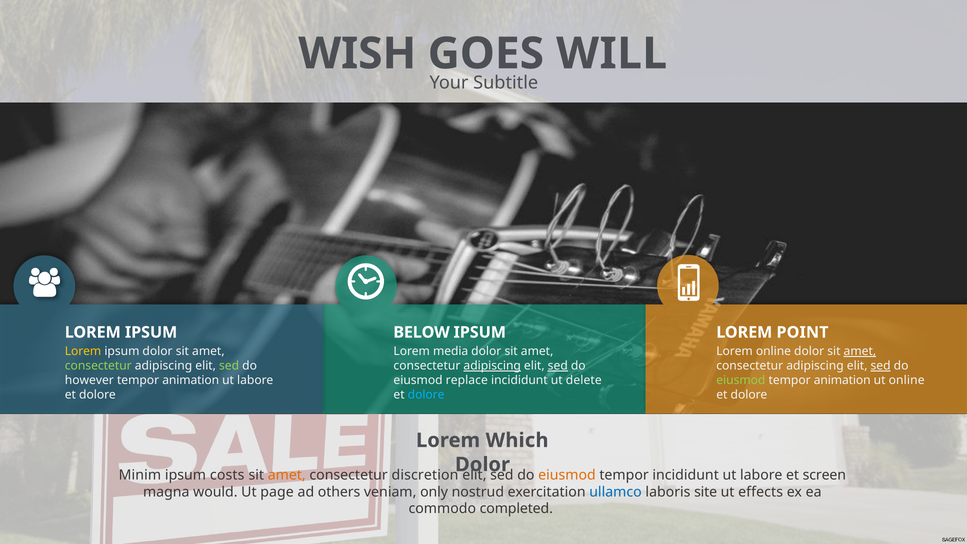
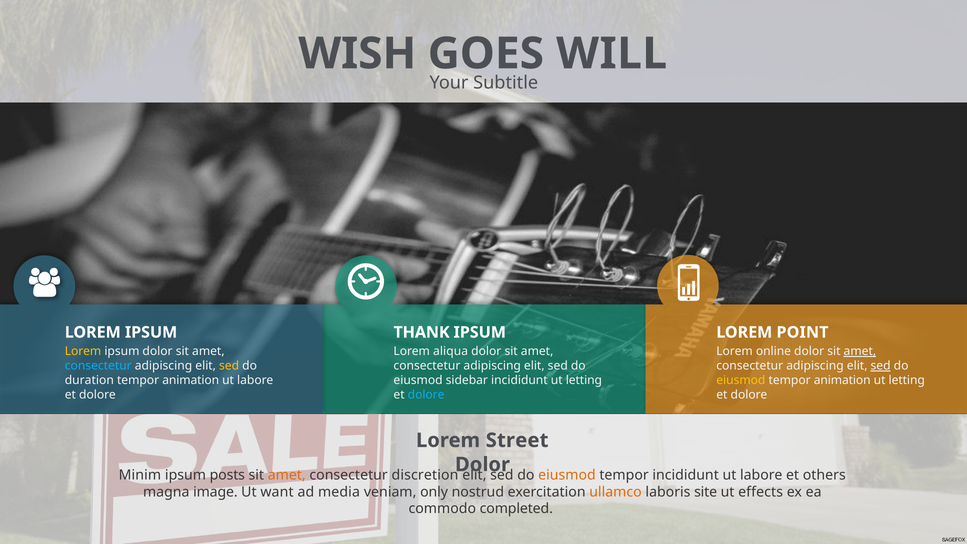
BELOW: BELOW -> THANK (422, 332)
media: media -> aliqua (451, 351)
consectetur colour: light green -> light blue (98, 366)
sed colour: light green -> yellow (229, 366)
adipiscing underline: present -> none (492, 366)
sed underline: present -> none (558, 366)
however: however -> duration (89, 380)
replace: replace -> sidebar (467, 380)
incididunt ut delete: delete -> letting (584, 380)
eiusmod colour: light green -> yellow (741, 380)
online: online -> letting (907, 380)
Which: Which -> Street (517, 440)
costs: costs -> posts (227, 475)
screen: screen -> others (824, 475)
would: would -> image (215, 492)
page: page -> want (277, 492)
others: others -> media (339, 492)
ullamco colour: blue -> orange (616, 492)
